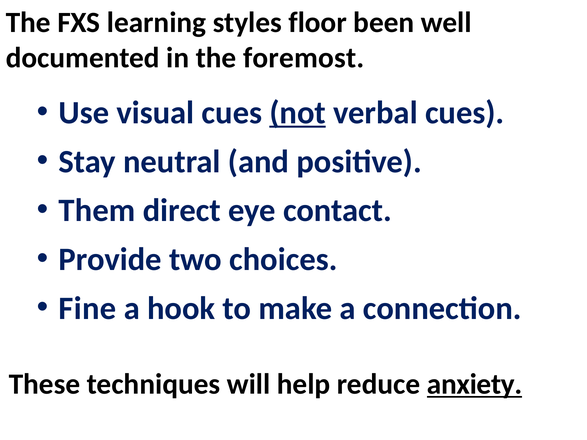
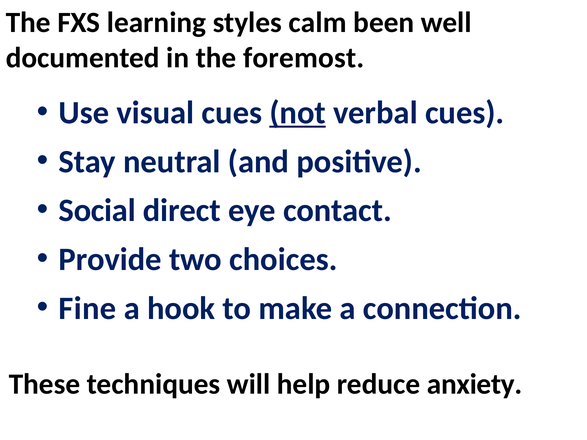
floor: floor -> calm (318, 23)
Them: Them -> Social (97, 211)
anxiety underline: present -> none (475, 385)
